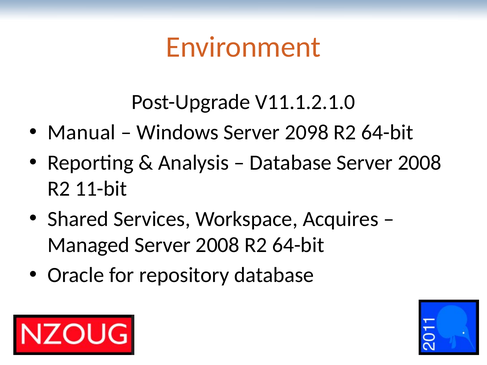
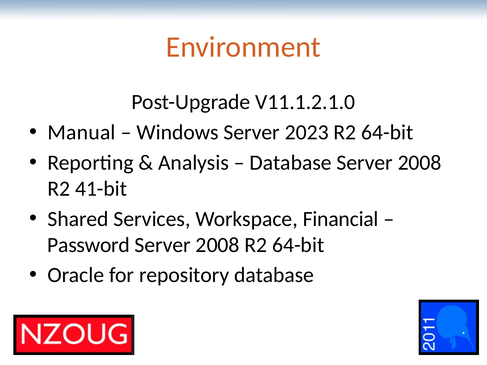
2098: 2098 -> 2023 (307, 132)
11-bit: 11-bit -> 41-bit (101, 189)
Acquires: Acquires -> Financial (341, 219)
Managed: Managed -> Password (89, 245)
